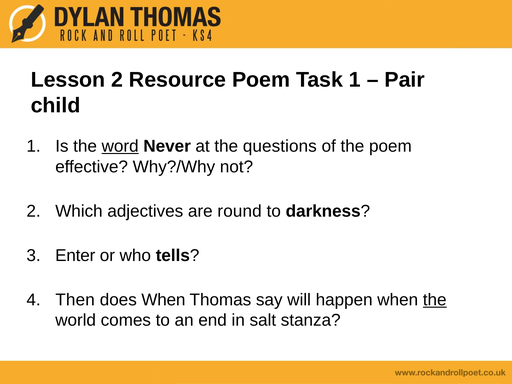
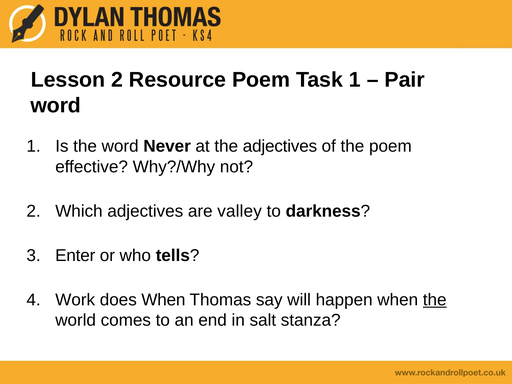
child: child -> word (56, 105)
word underline: present -> none (120, 146)
the questions: questions -> adjectives (280, 146)
round: round -> valley (240, 211)
Then: Then -> Work (75, 300)
